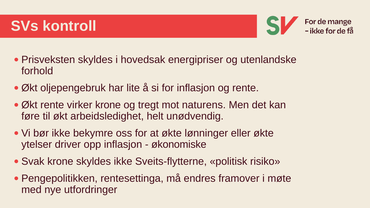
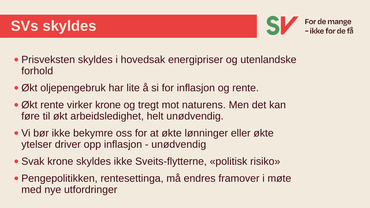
SVs kontroll: kontroll -> skyldes (70, 26)
økonomiske: økonomiske -> unødvendig (179, 144)
